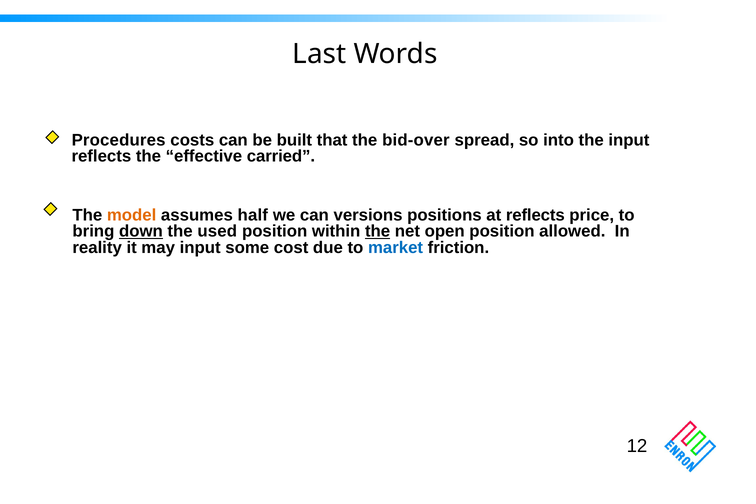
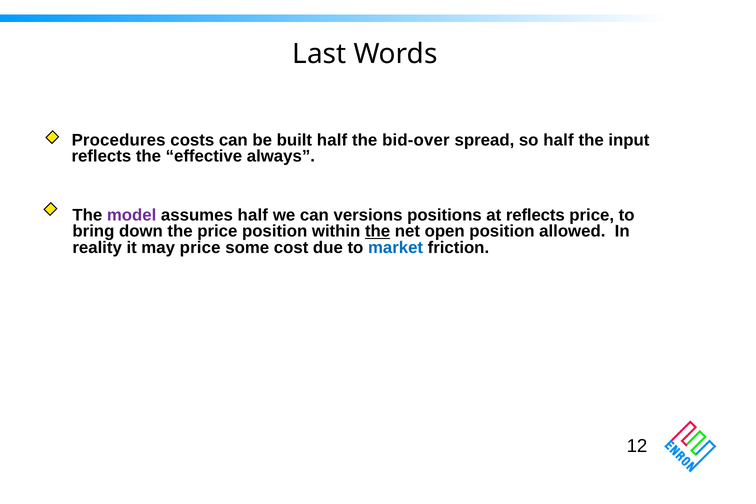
built that: that -> half (332, 140)
so into: into -> half (558, 140)
carried: carried -> always (281, 156)
model colour: orange -> purple (132, 215)
down underline: present -> none (141, 231)
the used: used -> price (217, 231)
may input: input -> price (200, 248)
